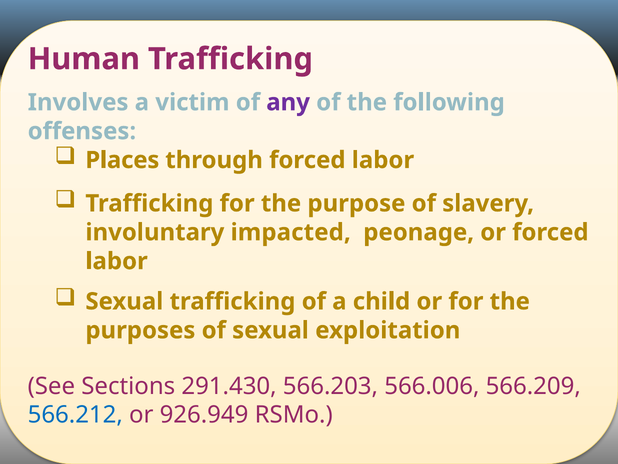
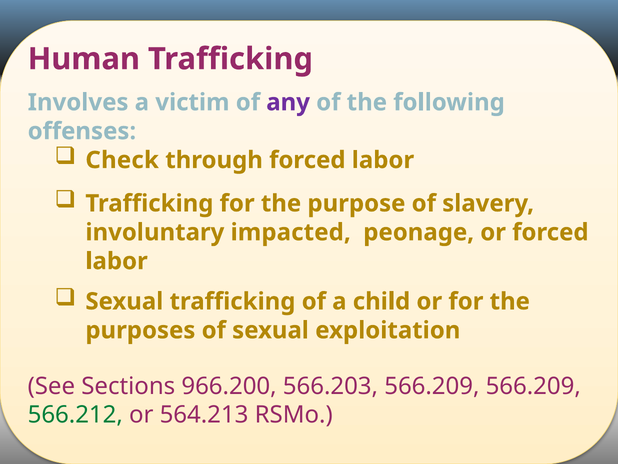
Places: Places -> Check (122, 160)
291.430: 291.430 -> 966.200 (229, 386)
566.203 566.006: 566.006 -> 566.209 (432, 386)
566.212 colour: blue -> green (75, 415)
926.949: 926.949 -> 564.213 (204, 415)
